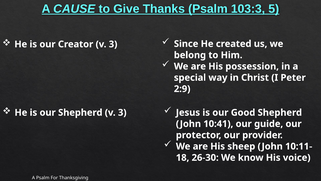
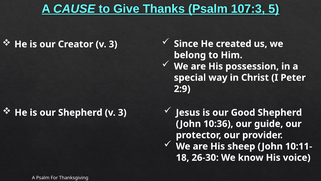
103:3: 103:3 -> 107:3 (248, 9)
10:41: 10:41 -> 10:36 (218, 124)
